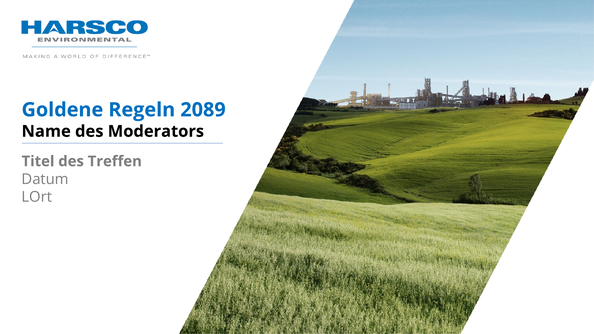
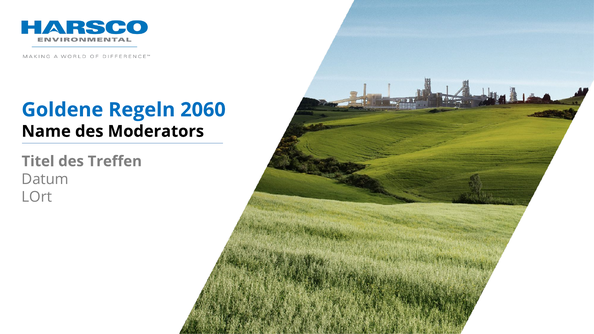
2089: 2089 -> 2060 (203, 110)
